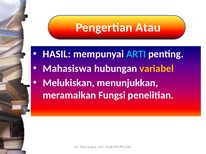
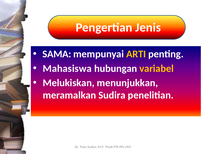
Atau: Atau -> Jenis (148, 27)
HASIL: HASIL -> SAMA (57, 54)
ARTI colour: light blue -> yellow (136, 54)
meramalkan Fungsi: Fungsi -> Sudira (112, 95)
